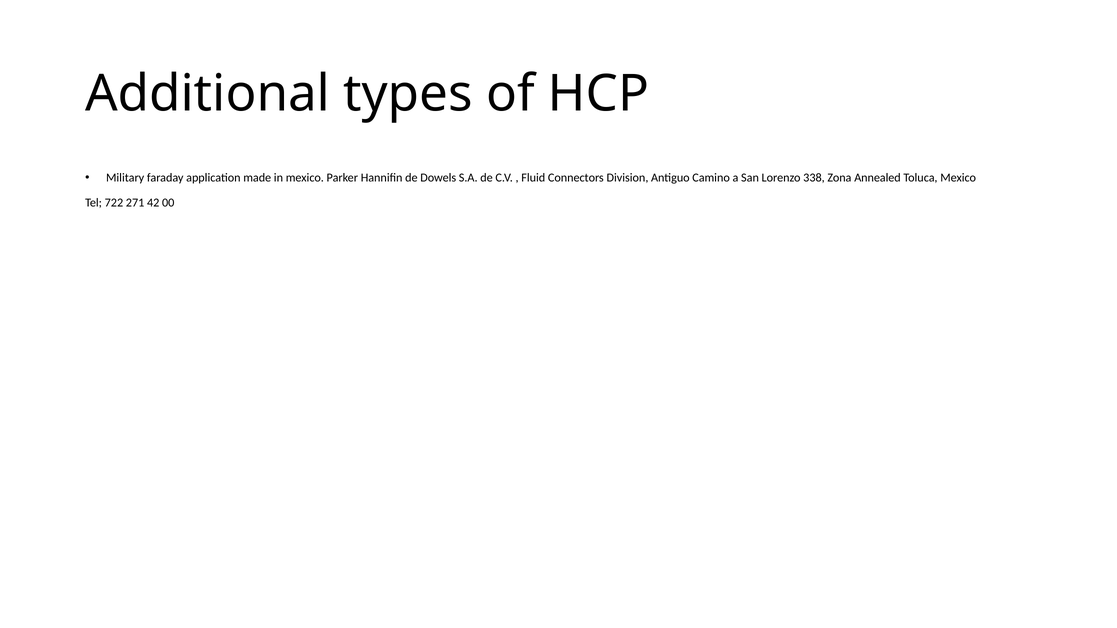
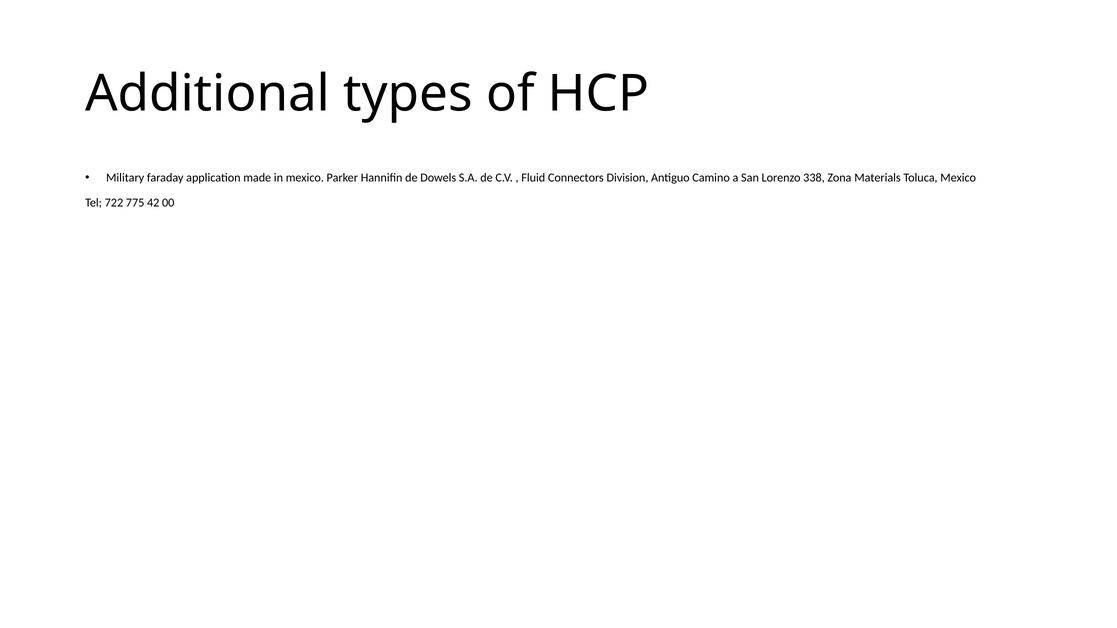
Annealed: Annealed -> Materials (877, 178)
271: 271 -> 775 (135, 203)
